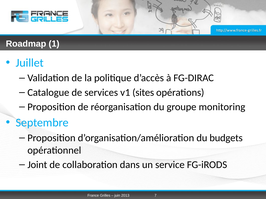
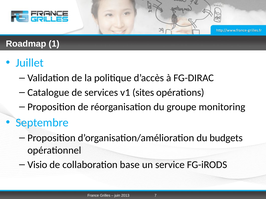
Joint: Joint -> Visio (37, 165)
dans: dans -> base (130, 165)
